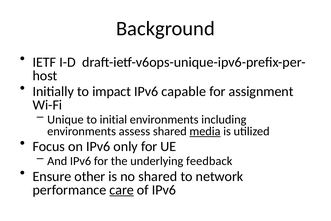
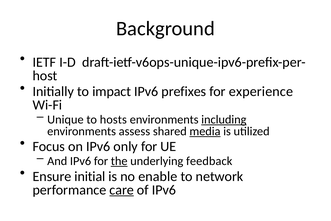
capable: capable -> prefixes (184, 91)
assignment: assignment -> experience (261, 91)
initial: initial -> hosts (113, 119)
including underline: none -> present (224, 119)
the underline: none -> present (119, 161)
other: other -> initial (90, 176)
no shared: shared -> enable (158, 176)
